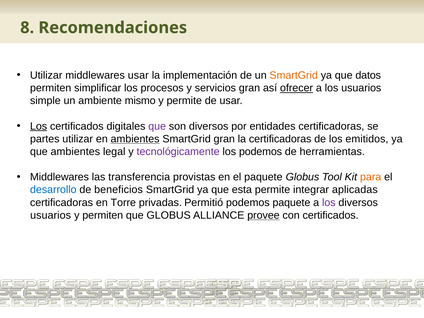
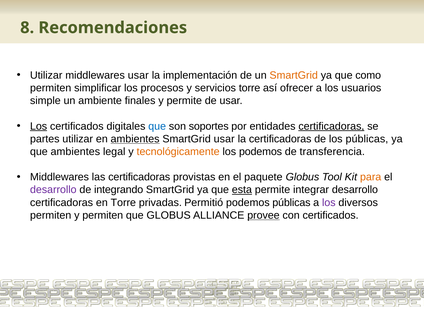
datos: datos -> como (368, 75)
servicios gran: gran -> torre (250, 88)
ofrecer underline: present -> none (297, 88)
mismo: mismo -> finales (140, 101)
que colour: purple -> blue (157, 126)
son diversos: diversos -> soportes (209, 126)
certificadoras underline: none -> present (331, 126)
SmartGrid gran: gran -> usar (224, 139)
los emitidos: emitidos -> públicas (367, 139)
tecnológicamente colour: purple -> orange (178, 152)
herramientas: herramientas -> transferencia (332, 152)
las transferencia: transferencia -> certificadoras (139, 177)
desarrollo colour: blue -> purple (53, 190)
beneficios: beneficios -> integrando (119, 190)
esta underline: none -> present (242, 190)
integrar aplicadas: aplicadas -> desarrollo (355, 190)
podemos paquete: paquete -> públicas (291, 203)
usuarios: usuarios -> permiten (51, 215)
